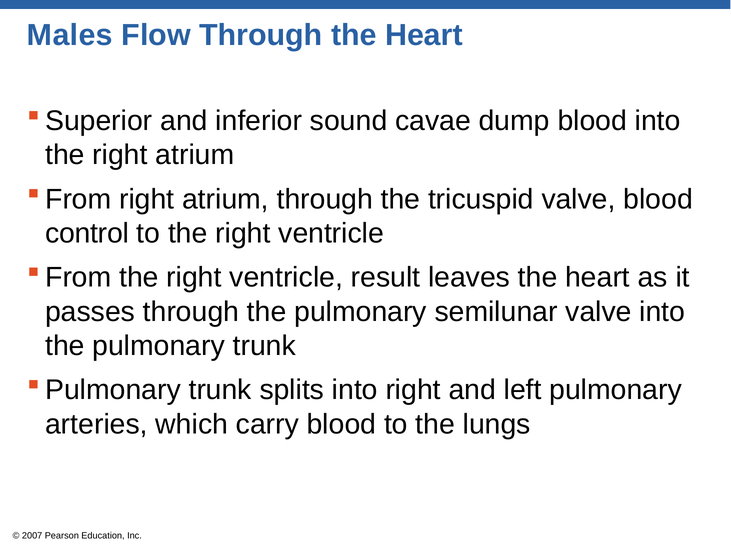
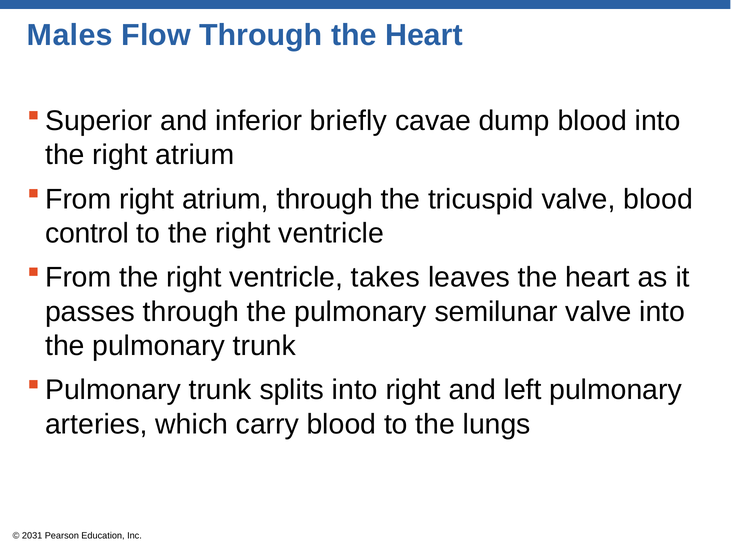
sound: sound -> briefly (349, 121)
result: result -> takes (385, 278)
2007: 2007 -> 2031 (32, 536)
